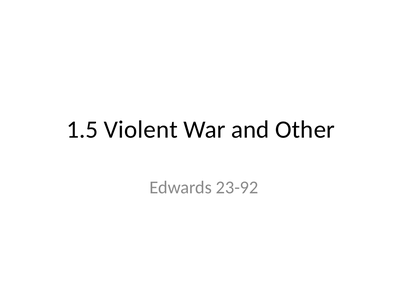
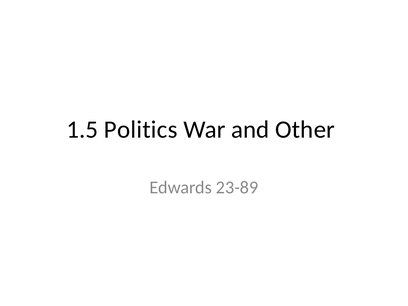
Violent: Violent -> Politics (141, 130)
23-92: 23-92 -> 23-89 (237, 188)
